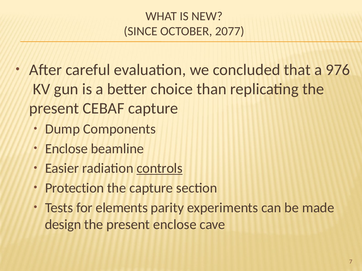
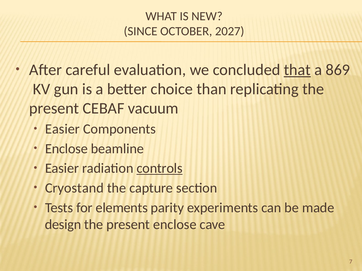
2077: 2077 -> 2027 (230, 31)
that underline: none -> present (297, 70)
976: 976 -> 869 (338, 70)
CEBAF capture: capture -> vacuum (153, 109)
Dump: Dump -> Easier (62, 129)
Protection: Protection -> Cryostand (74, 188)
